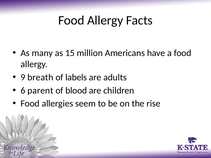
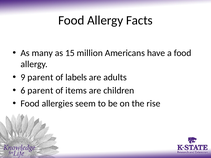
9 breath: breath -> parent (40, 77)
blood: blood -> items (76, 91)
